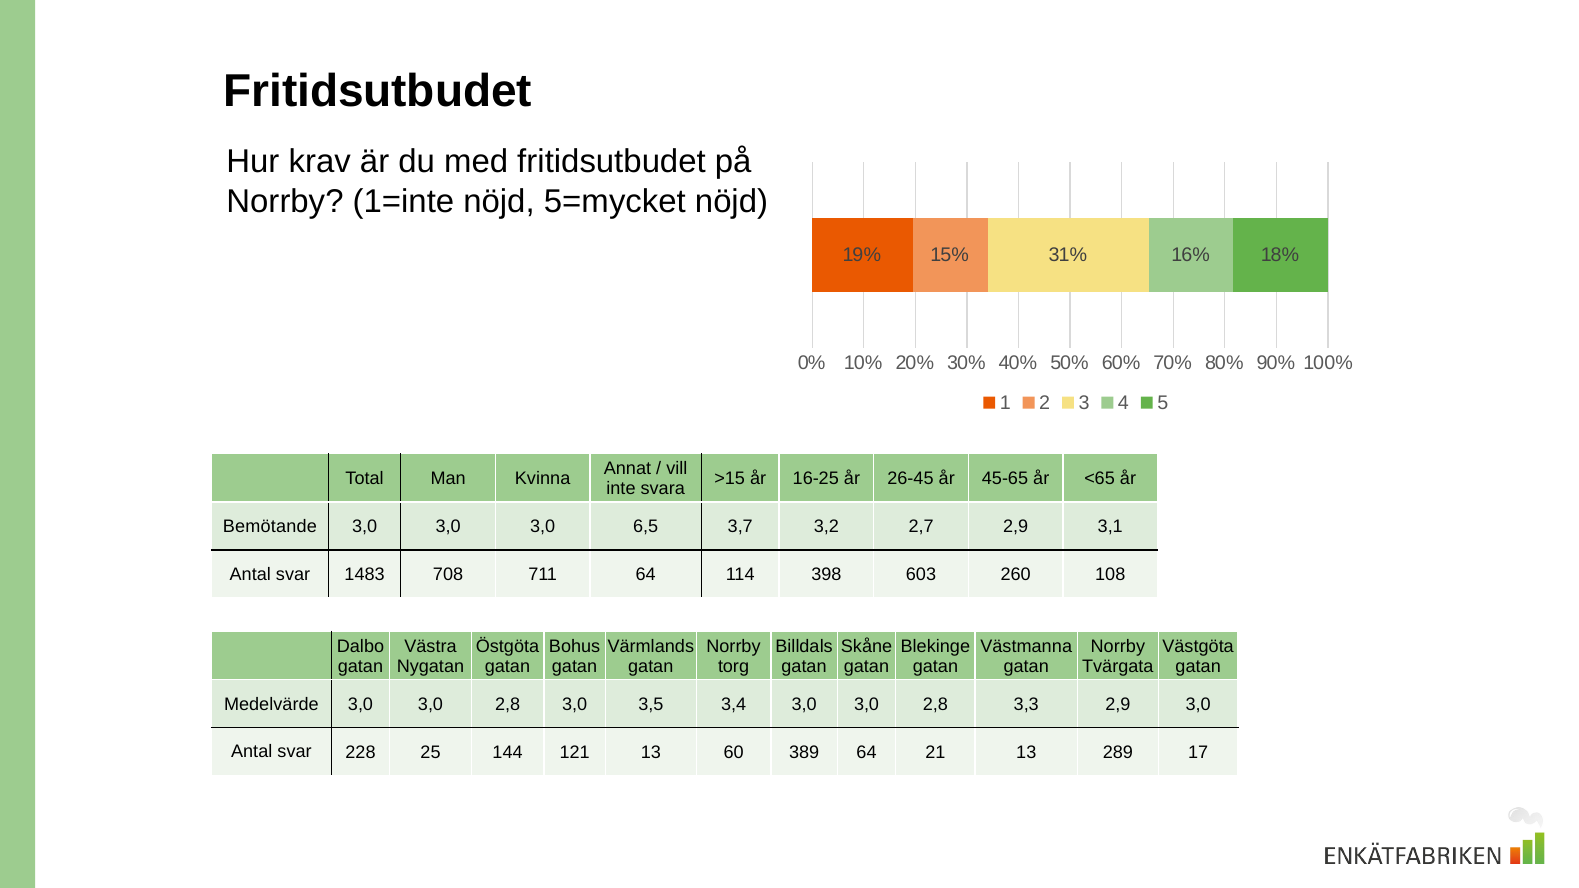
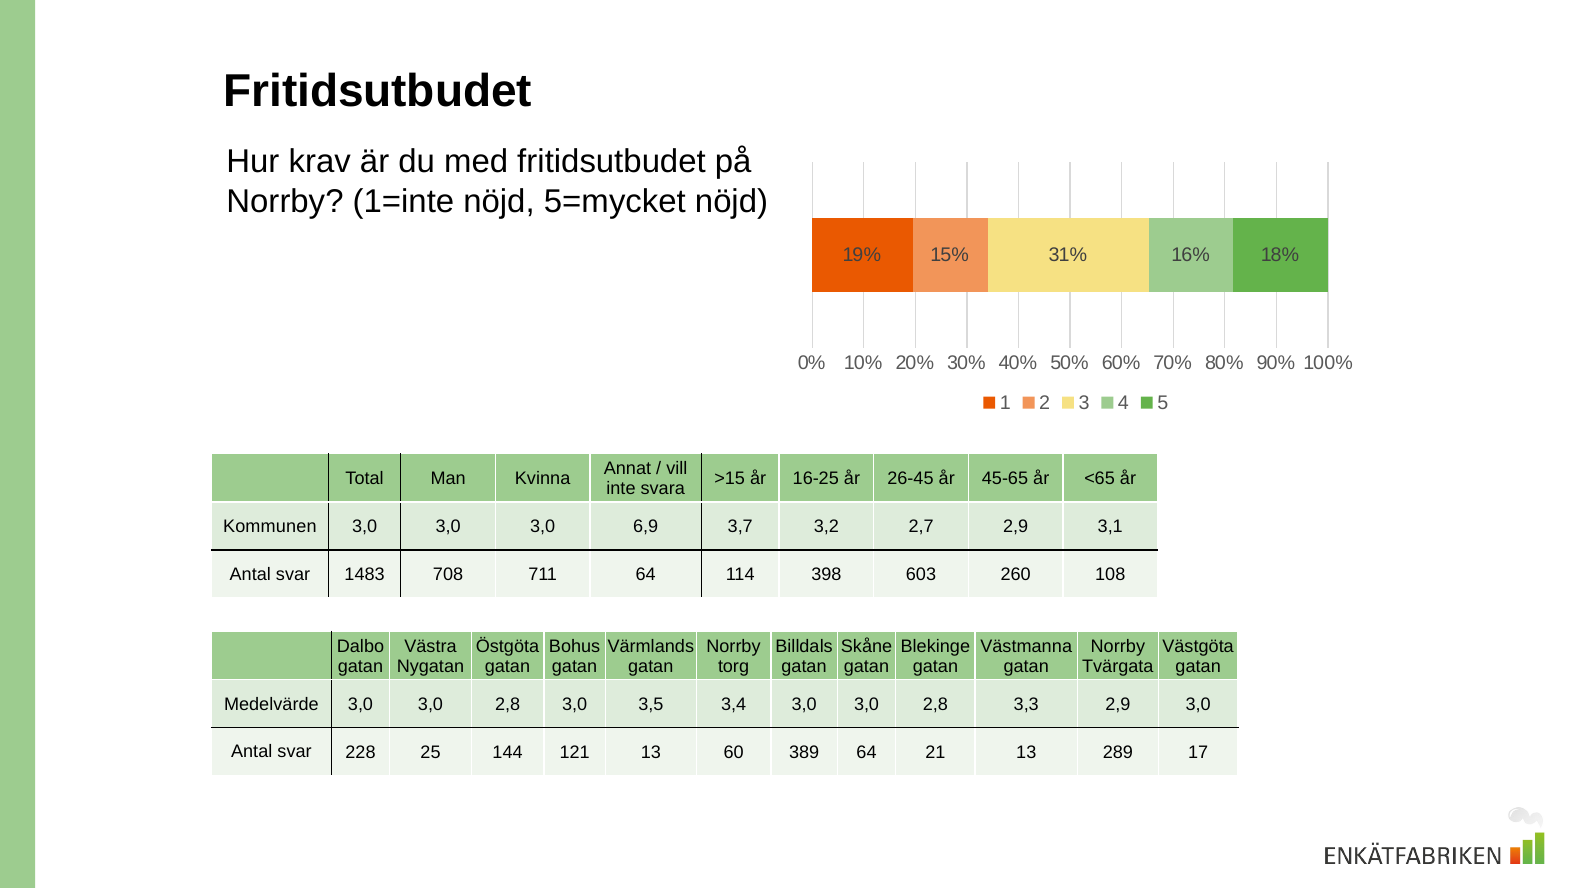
Bemötande: Bemötande -> Kommunen (270, 527)
6,5: 6,5 -> 6,9 (646, 527)
